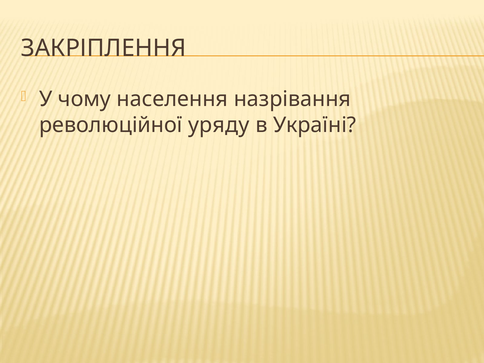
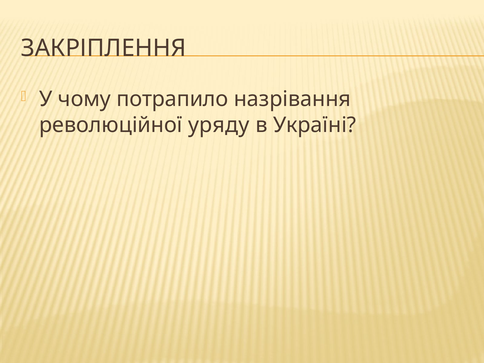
населення: населення -> потрапило (172, 99)
